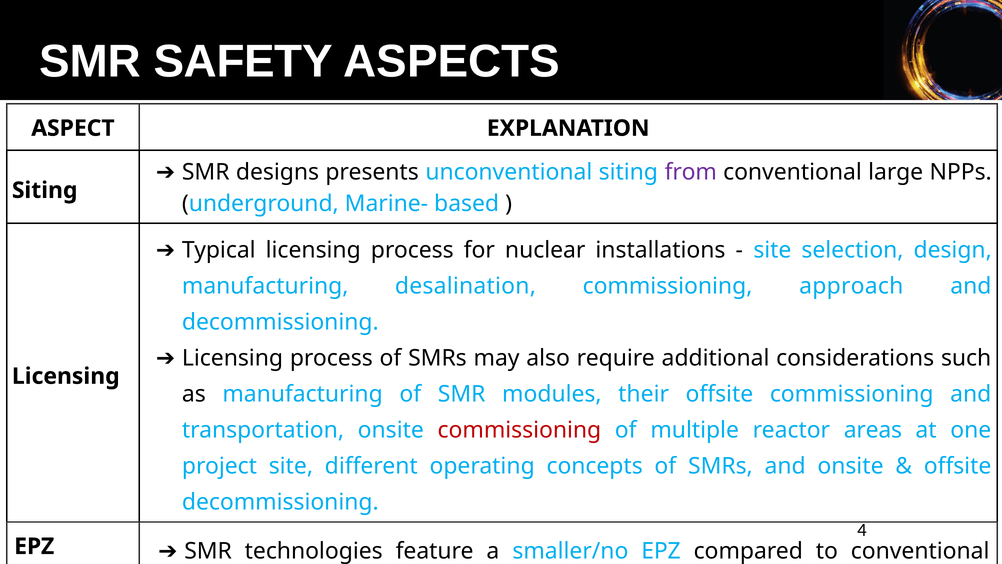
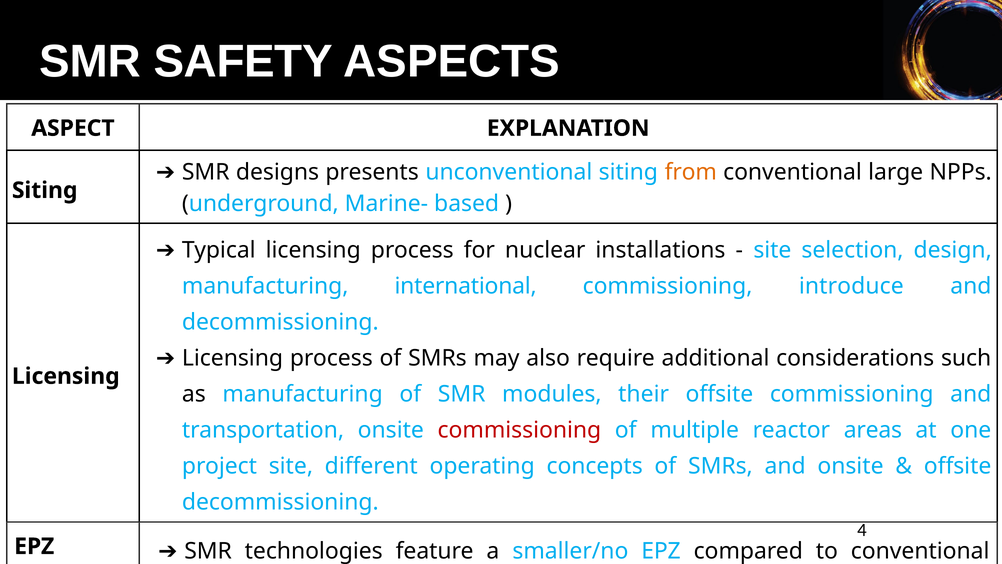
from colour: purple -> orange (691, 172)
desalination: desalination -> international (466, 286)
approach: approach -> introduce (851, 286)
